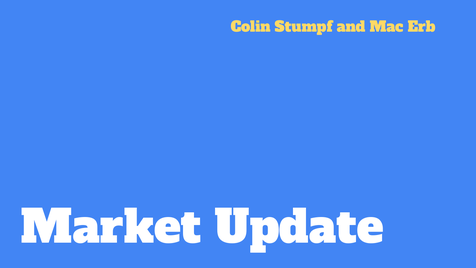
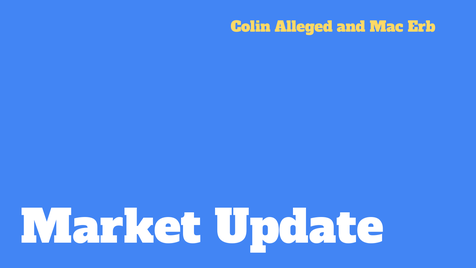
Stumpf: Stumpf -> Alleged (304, 27)
